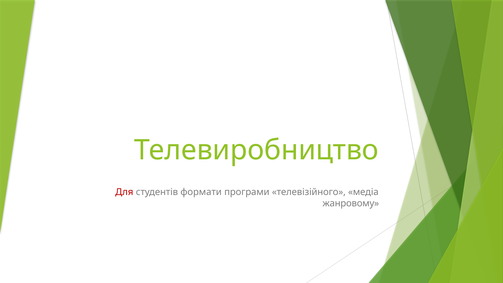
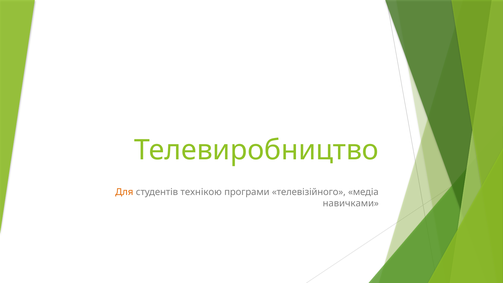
Для colour: red -> orange (124, 192)
формати: формати -> технікою (201, 192)
жанровому: жанровому -> навичками (351, 203)
